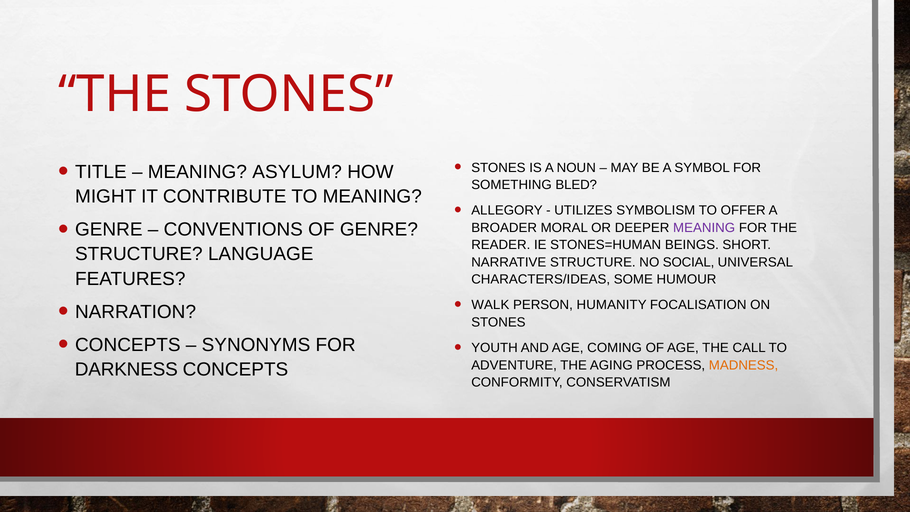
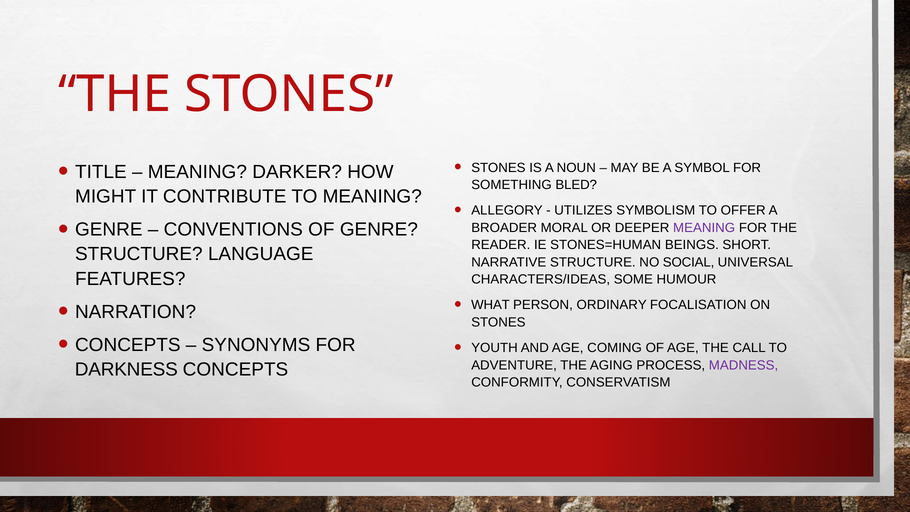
ASYLUM: ASYLUM -> DARKER (297, 172)
WALK: WALK -> WHAT (490, 305)
HUMANITY: HUMANITY -> ORDINARY (612, 305)
MADNESS colour: orange -> purple (744, 365)
